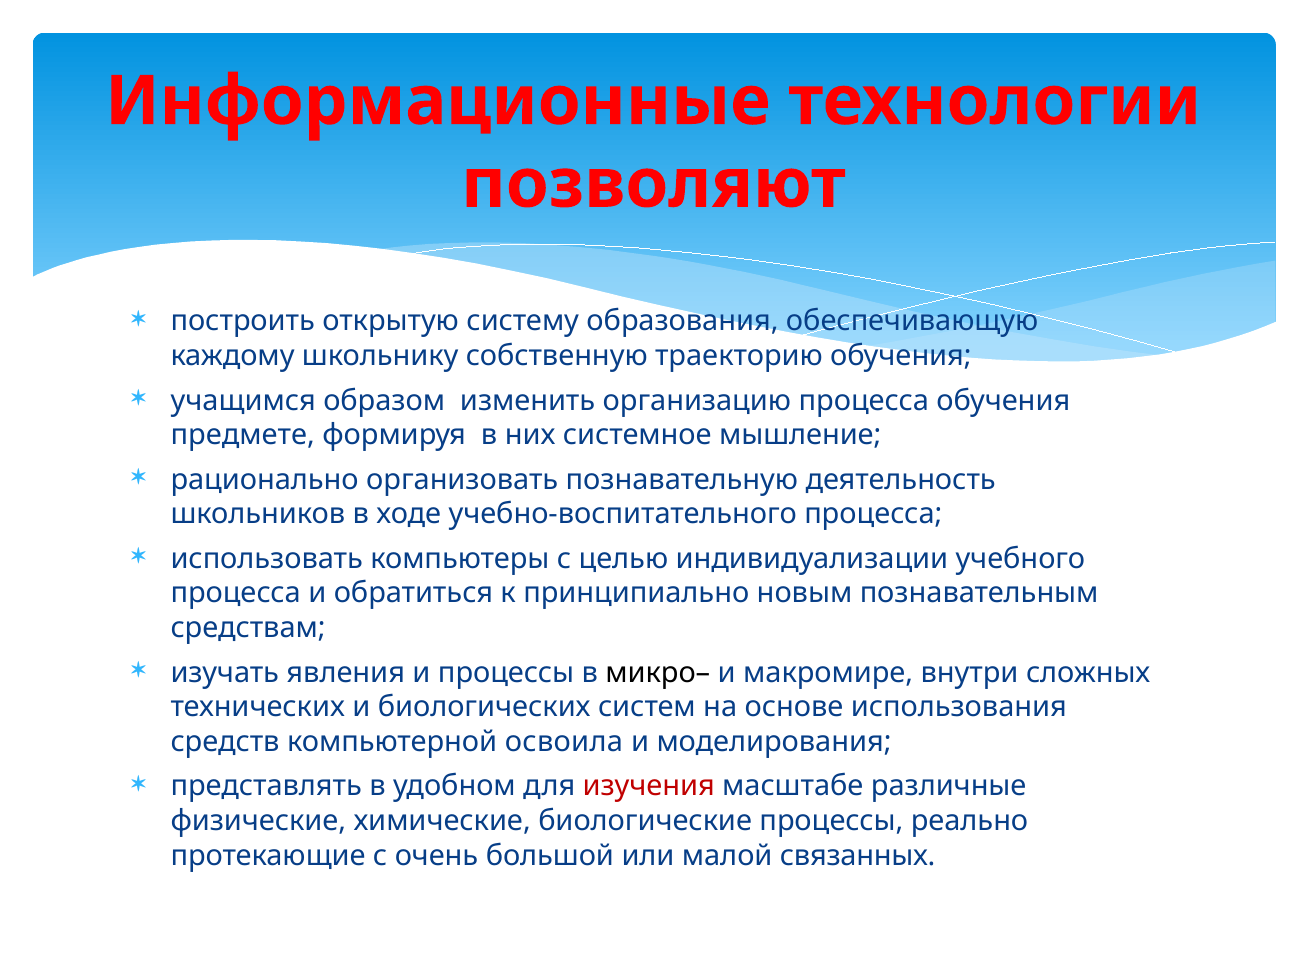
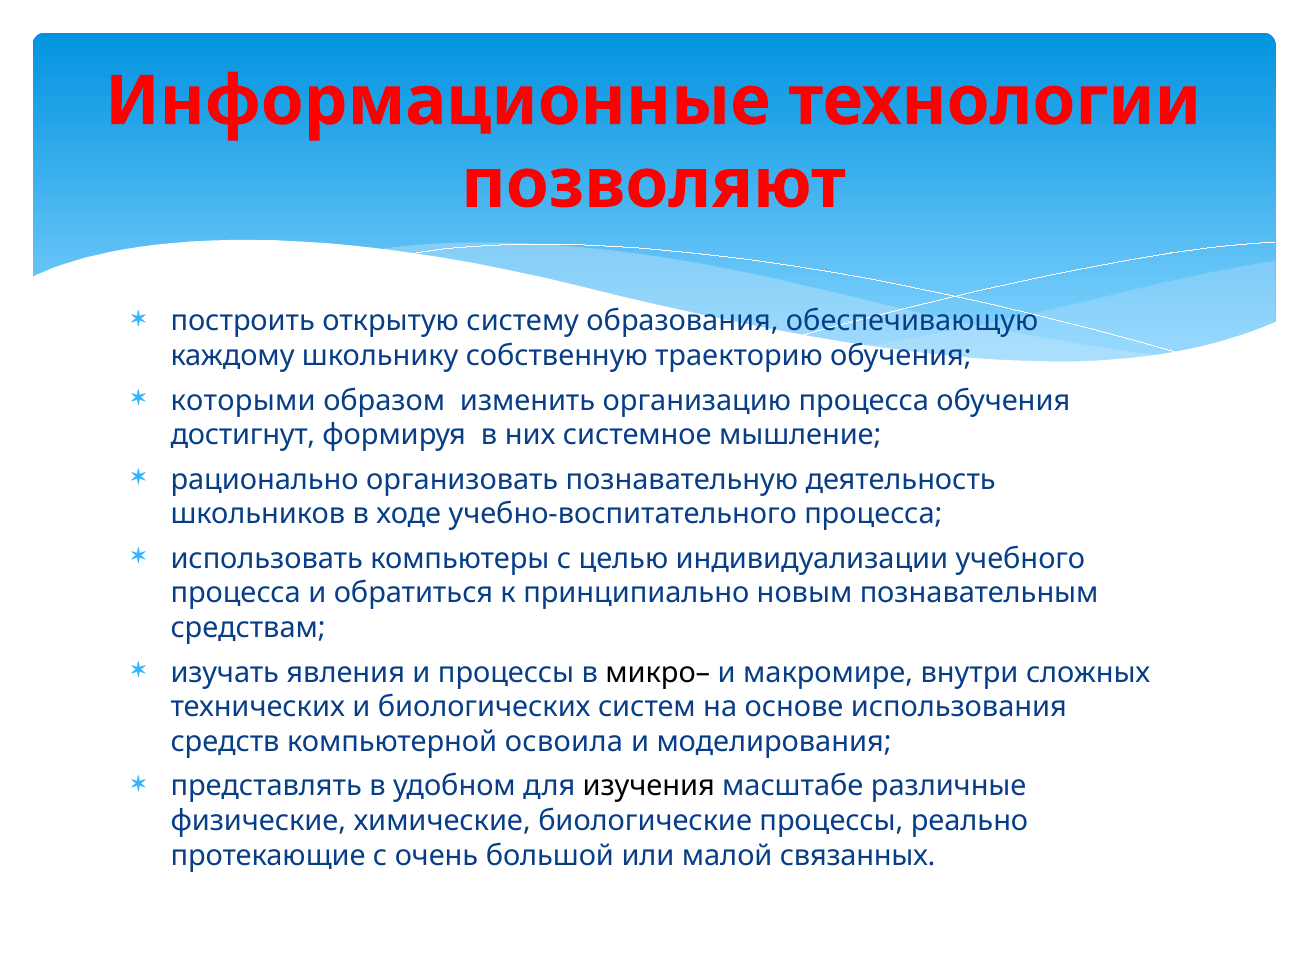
учащимся: учащимся -> которыми (243, 401)
предмете: предмете -> достигнут (243, 435)
изучения colour: red -> black (649, 787)
